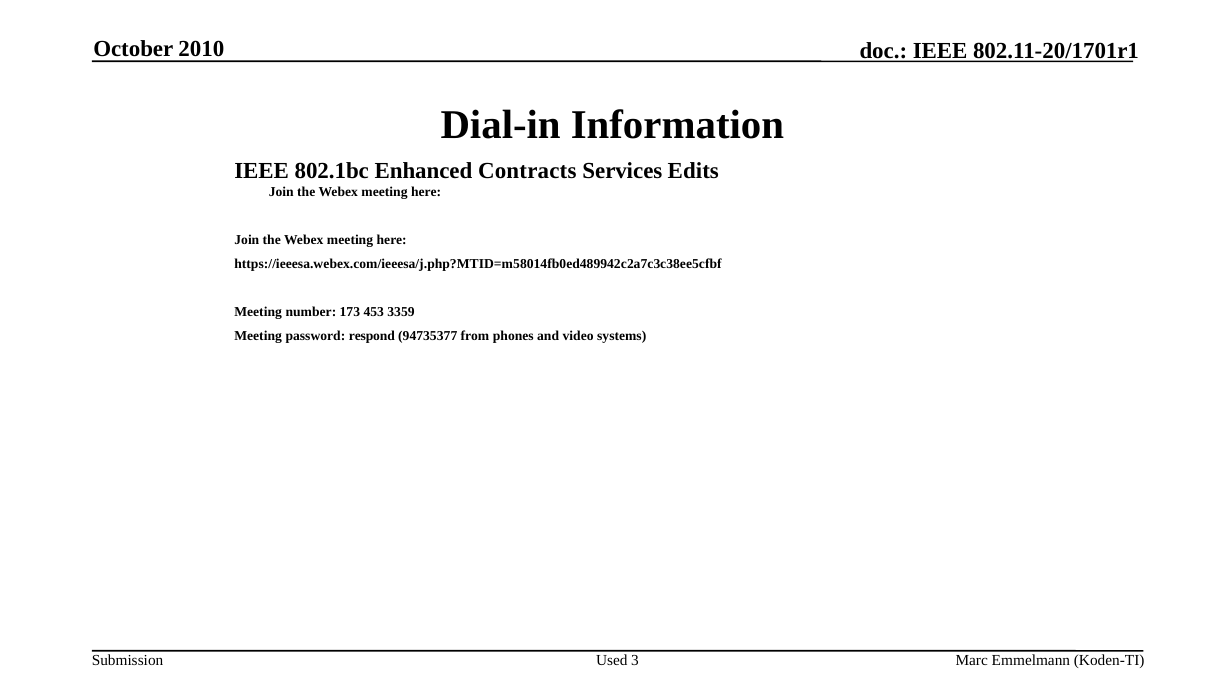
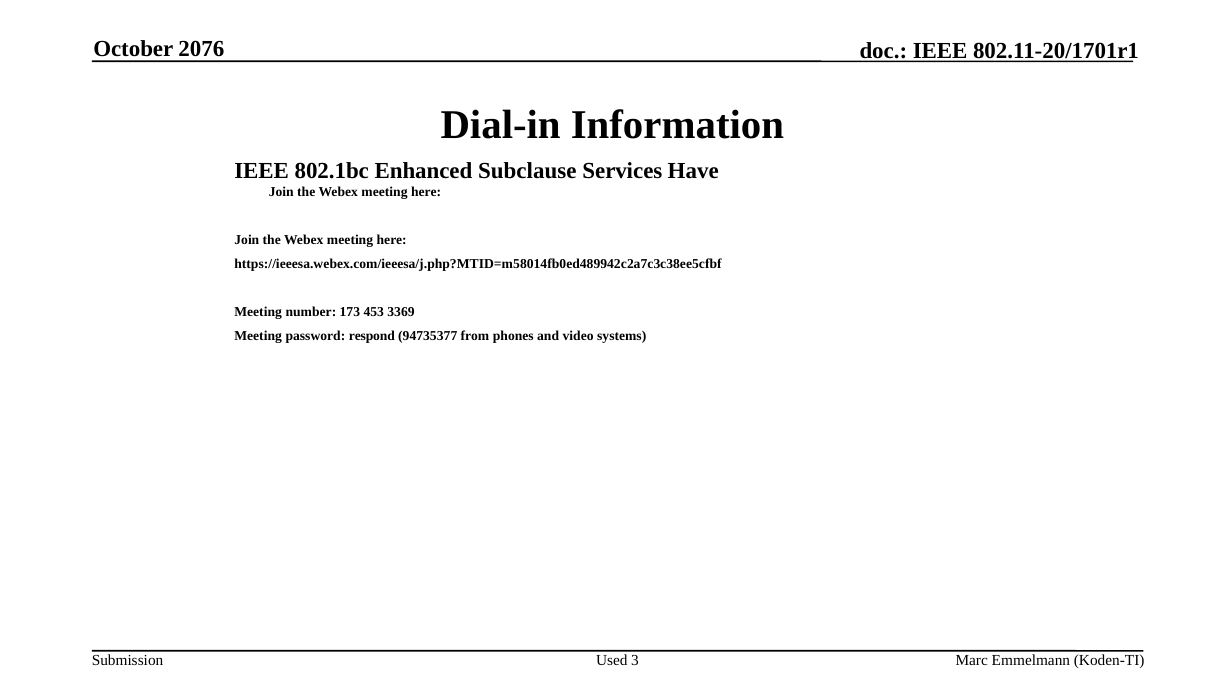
2010: 2010 -> 2076 (201, 49)
Contracts: Contracts -> Subclause (527, 171)
Edits: Edits -> Have (693, 171)
3359: 3359 -> 3369 (401, 312)
